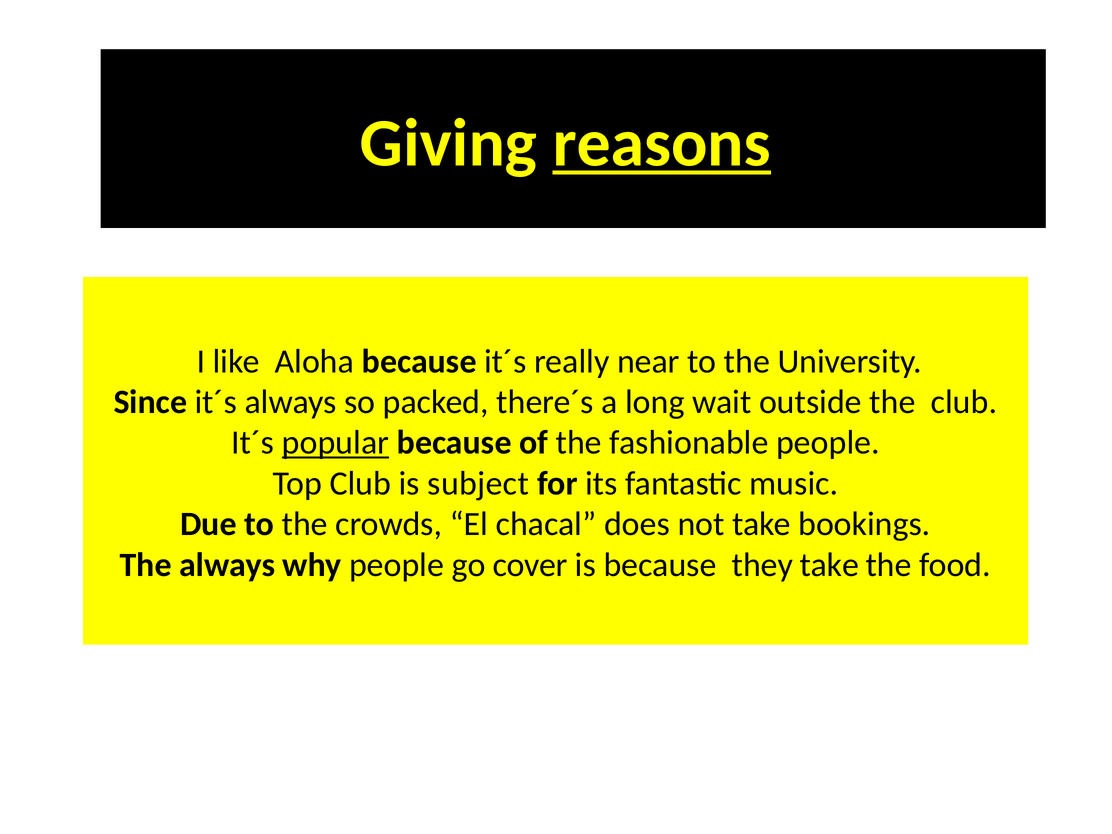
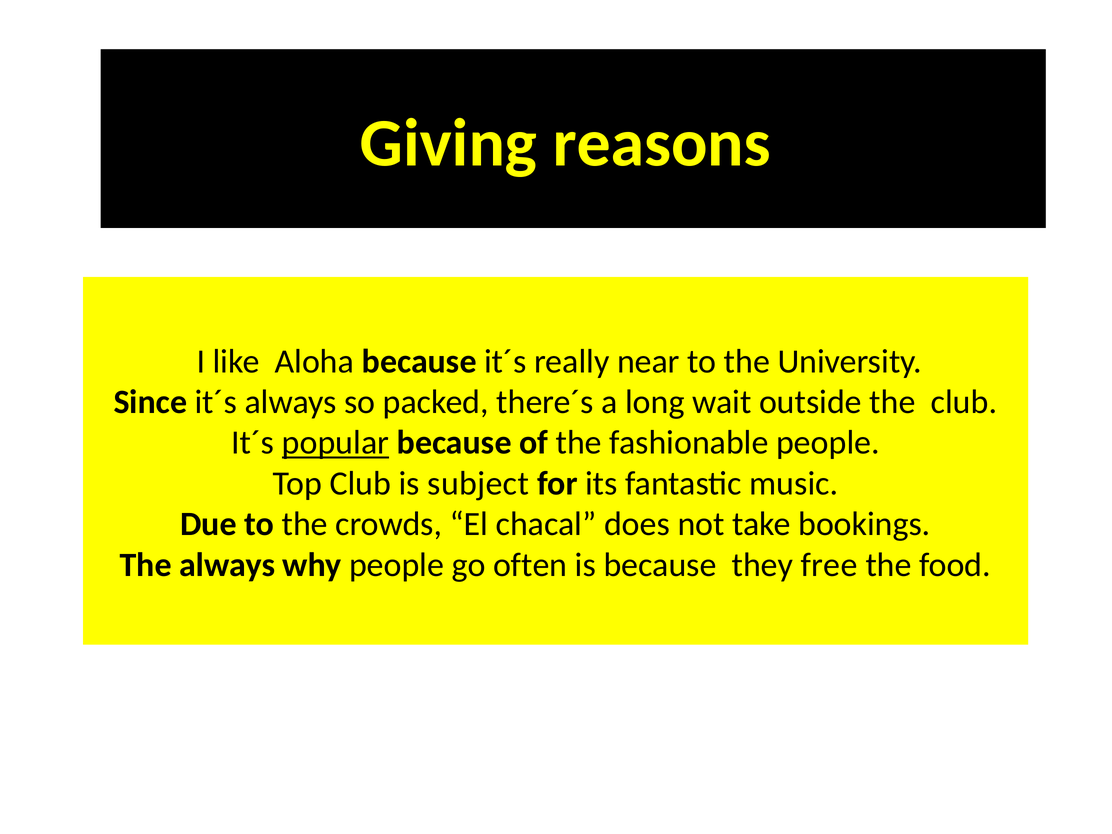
reasons underline: present -> none (662, 143)
cover: cover -> often (530, 565)
they take: take -> free (829, 565)
